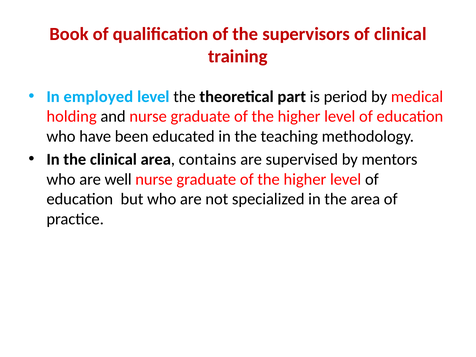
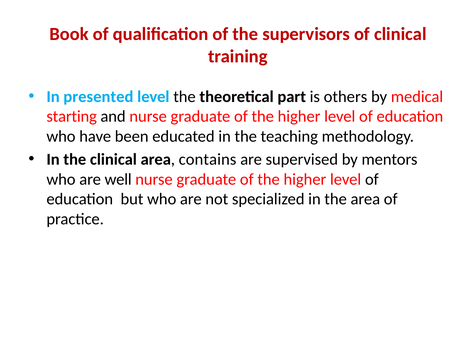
employed: employed -> presented (98, 97)
period: period -> others (345, 97)
holding: holding -> starting (72, 117)
